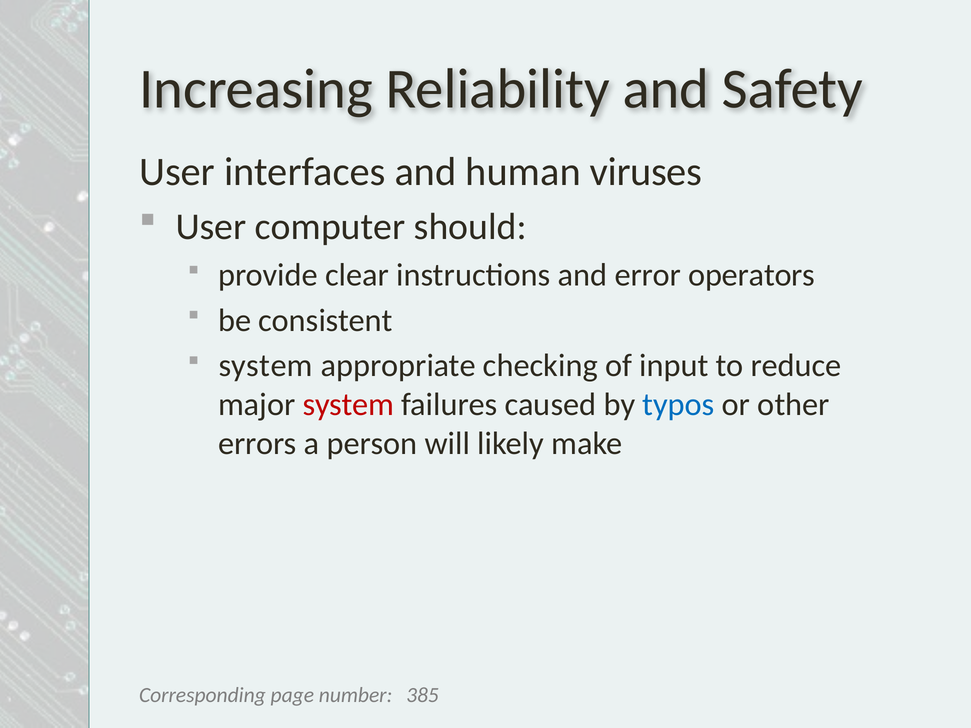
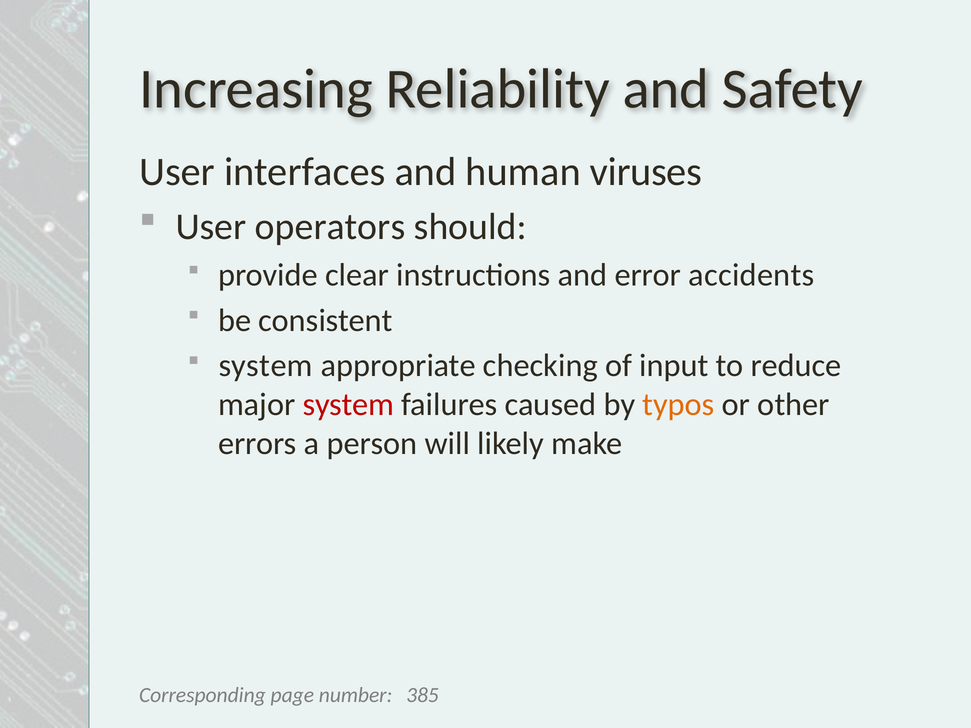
computer: computer -> operators (330, 227)
operators: operators -> accidents (751, 275)
typos colour: blue -> orange (678, 405)
